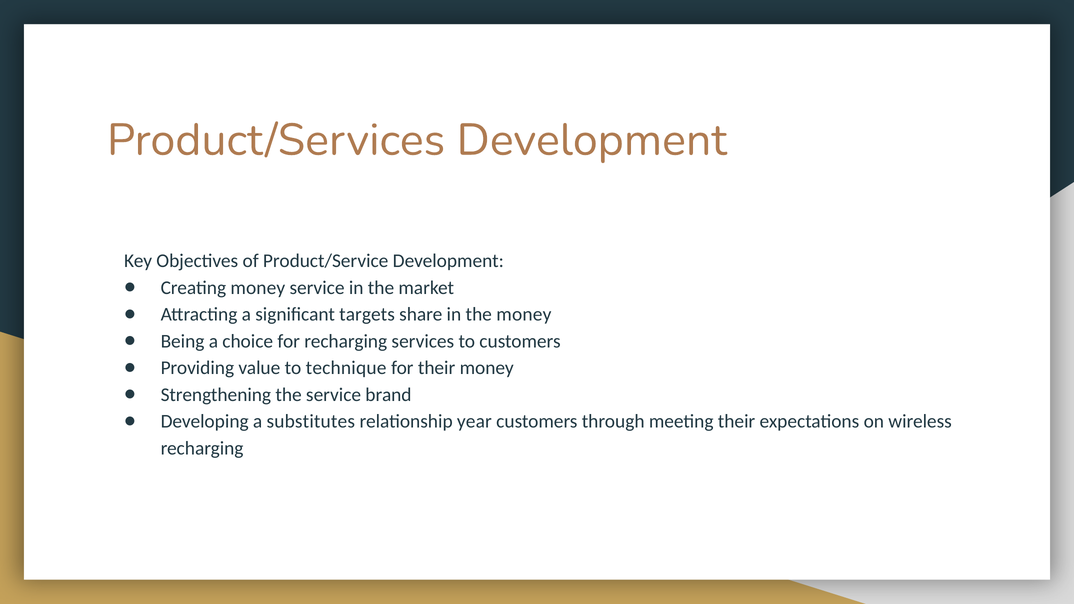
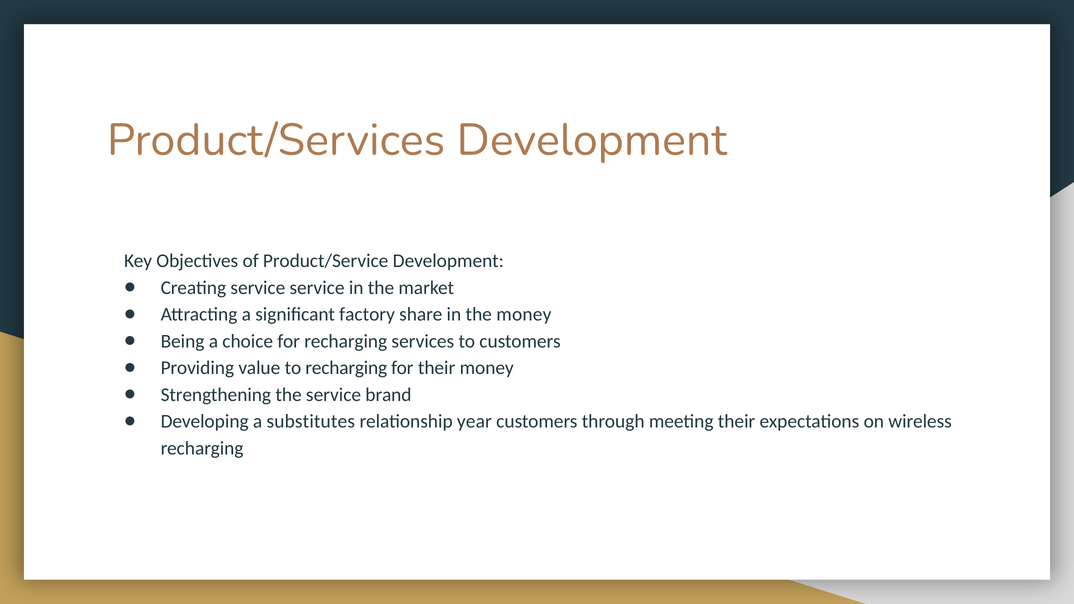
Creating money: money -> service (258, 288)
targets: targets -> factory (367, 315)
to technique: technique -> recharging (346, 368)
